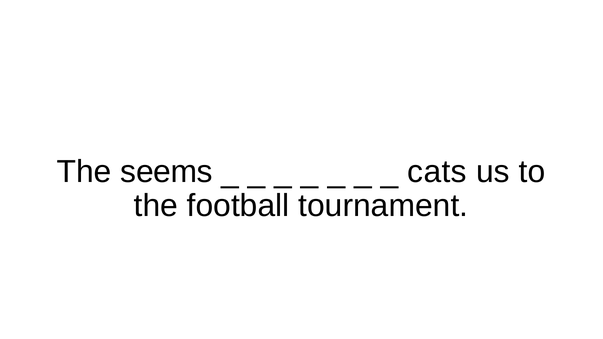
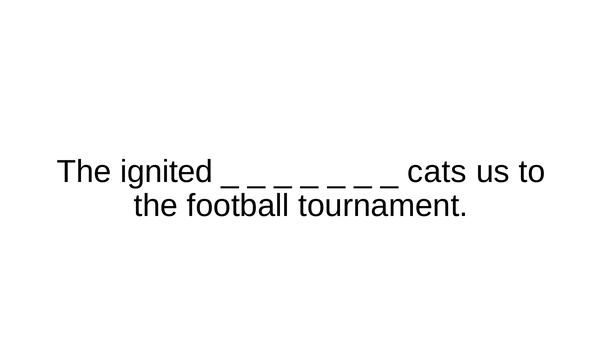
seems: seems -> ignited (167, 172)
